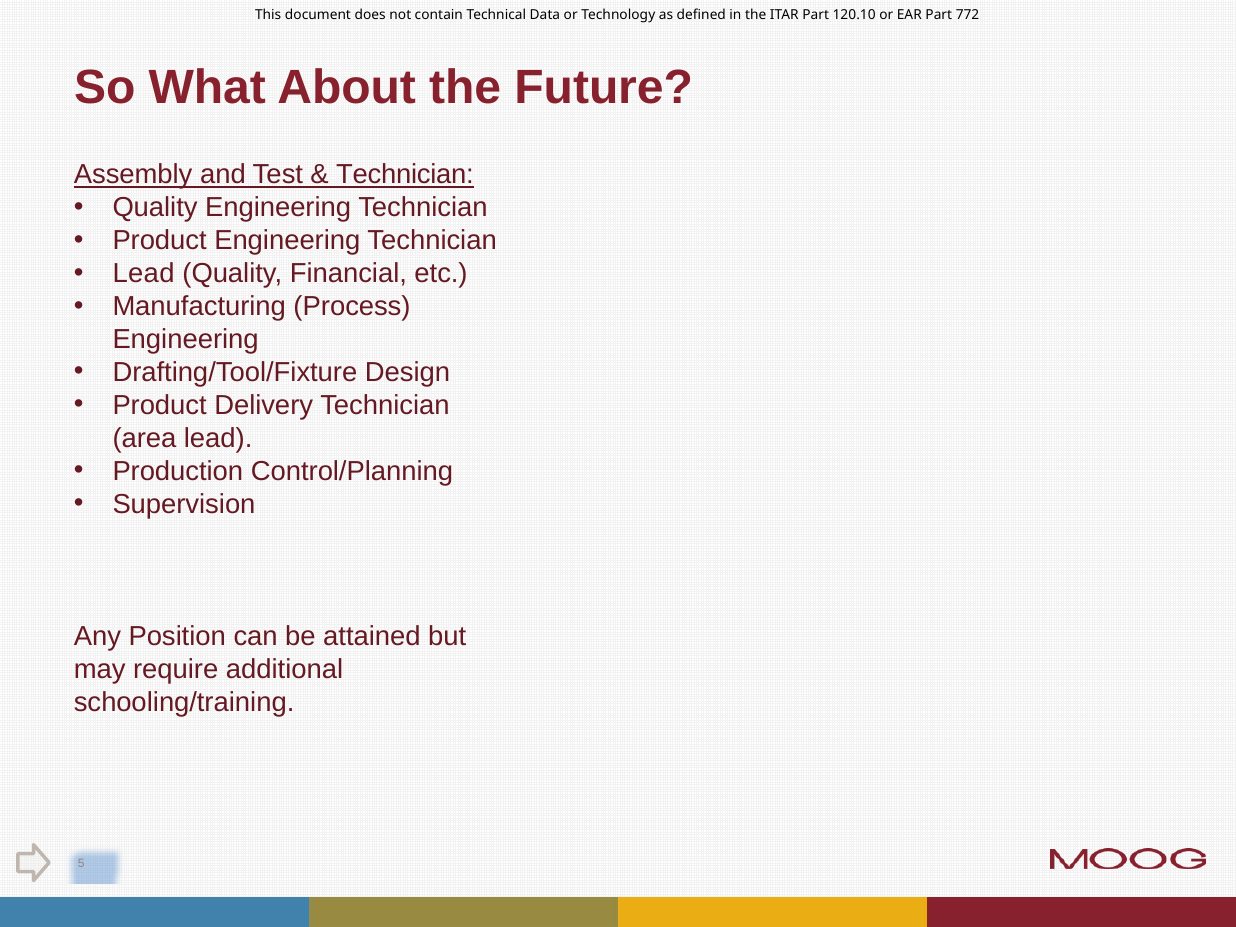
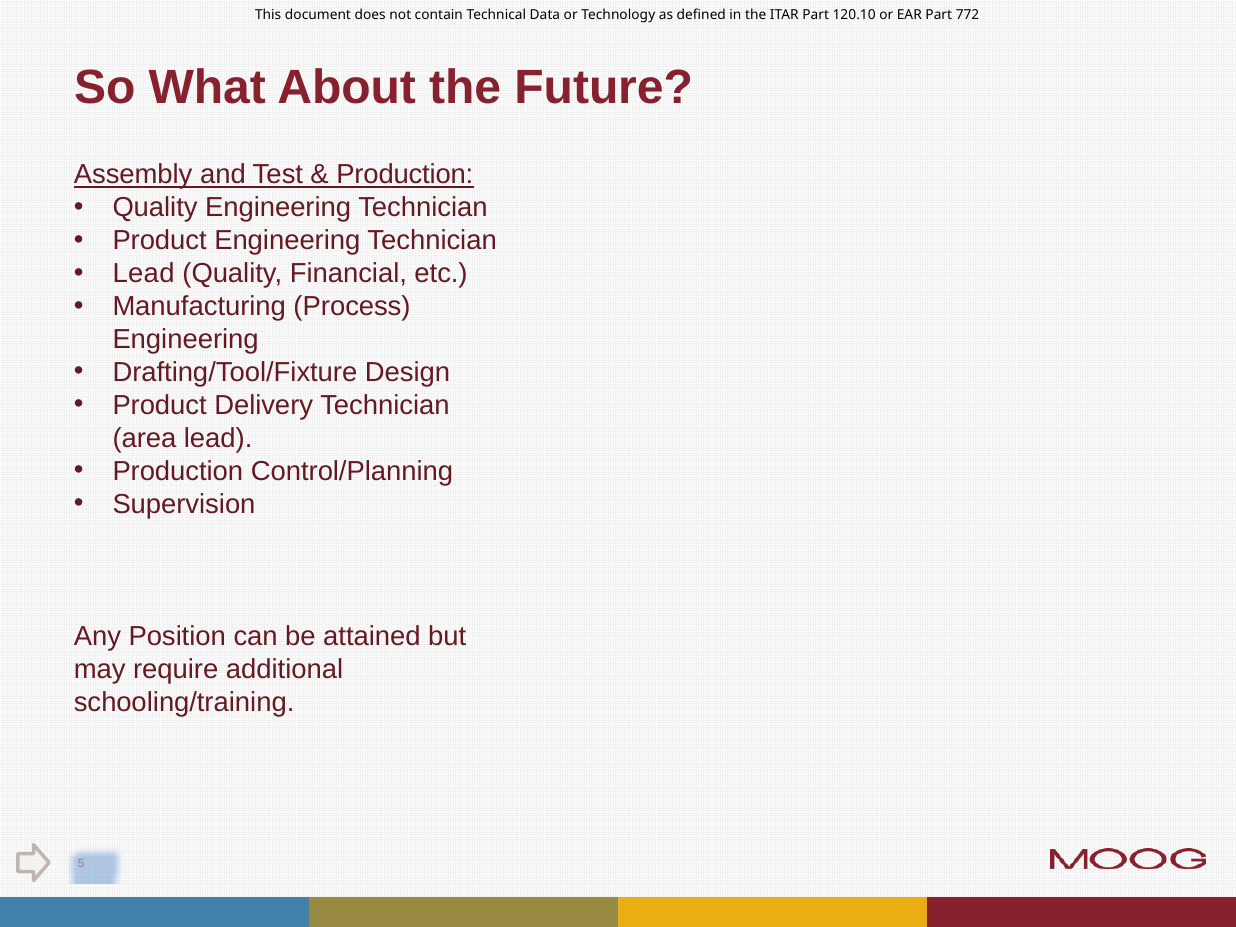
Technician: Technician -> Production (405, 175)
